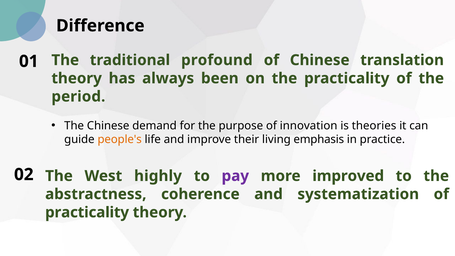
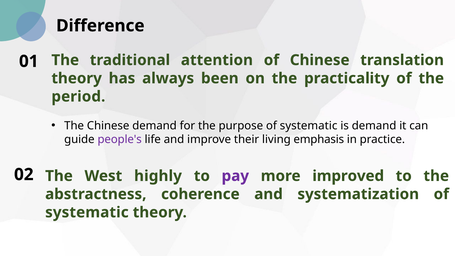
profound: profound -> attention (217, 60)
purpose of innovation: innovation -> systematic (309, 126)
is theories: theories -> demand (374, 126)
people's colour: orange -> purple (120, 139)
practicality: practicality -> systematic (87, 212)
